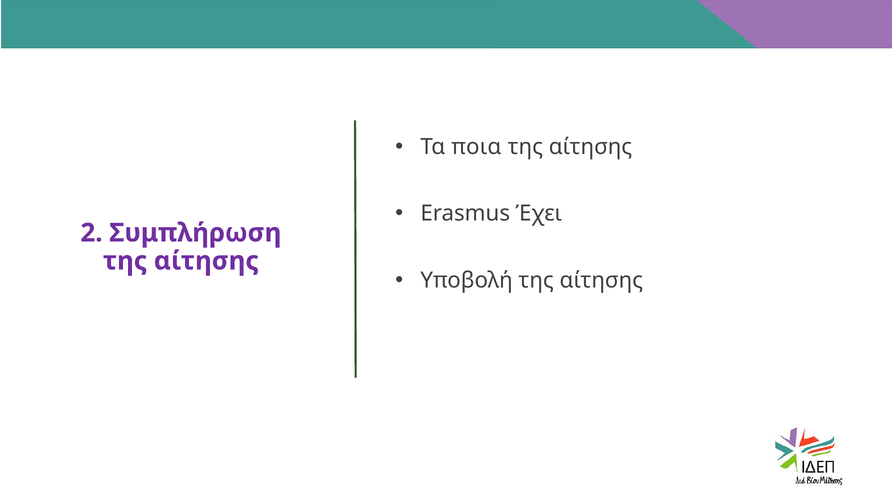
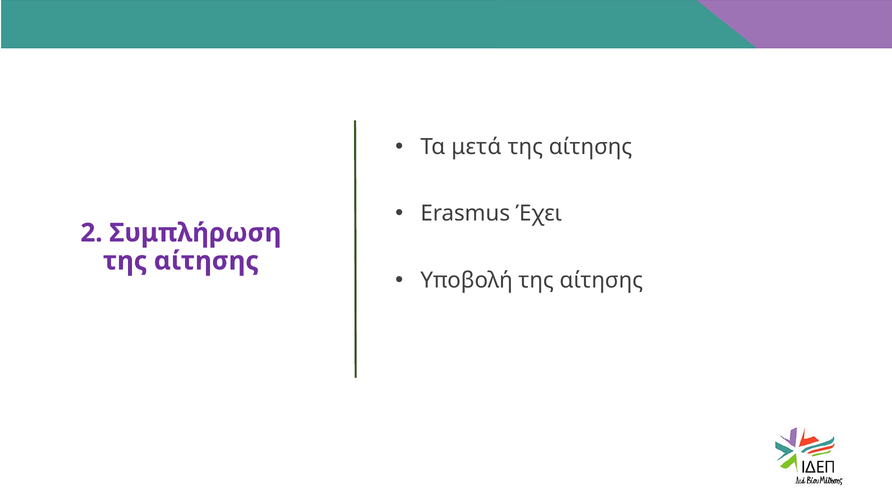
ποια: ποια -> μετά (476, 147)
